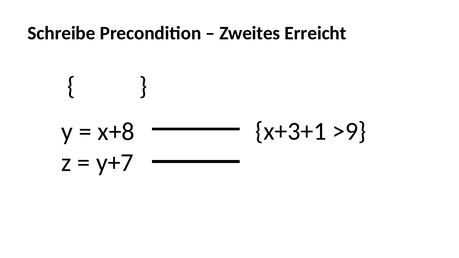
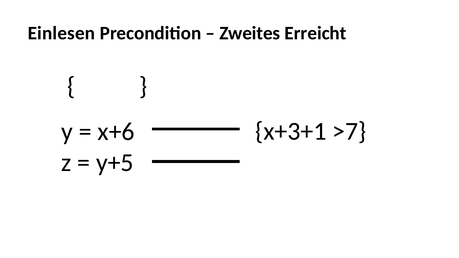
Schreibe: Schreibe -> Einlesen (61, 33)
>9: >9 -> >7 (349, 131)
x+8: x+8 -> x+6 (116, 132)
y+7: y+7 -> y+5 (115, 163)
